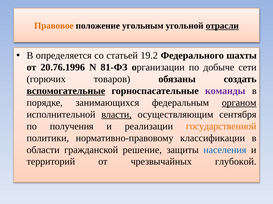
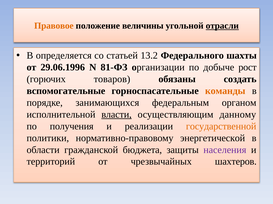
угольным: угольным -> величины (143, 26)
19.2: 19.2 -> 13.2 (149, 56)
20.76.1996: 20.76.1996 -> 29.06.1996 (63, 68)
сети: сети -> рост (248, 68)
вспомогательные underline: present -> none (66, 91)
команды colour: purple -> orange (225, 91)
органом underline: present -> none (239, 103)
сентября: сентября -> данному (238, 115)
классификации: классификации -> энергетической (213, 139)
решение: решение -> бюджета (142, 150)
населения colour: blue -> purple (225, 150)
глубокой: глубокой -> шахтеров (236, 162)
